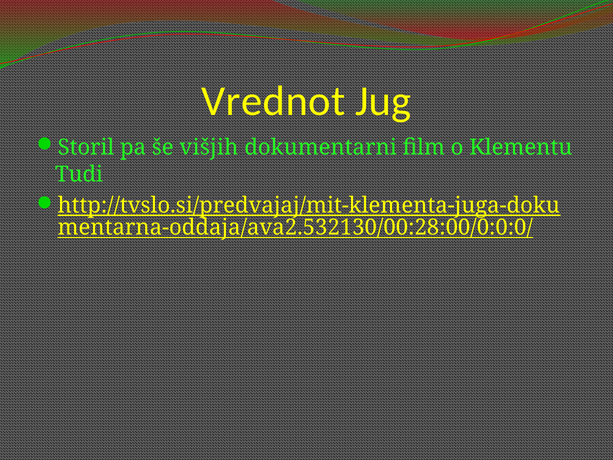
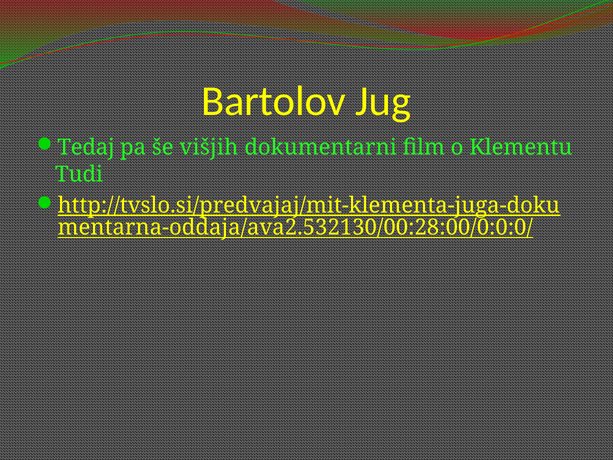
Vrednot: Vrednot -> Bartolov (274, 101)
Storil: Storil -> Tedaj (86, 148)
